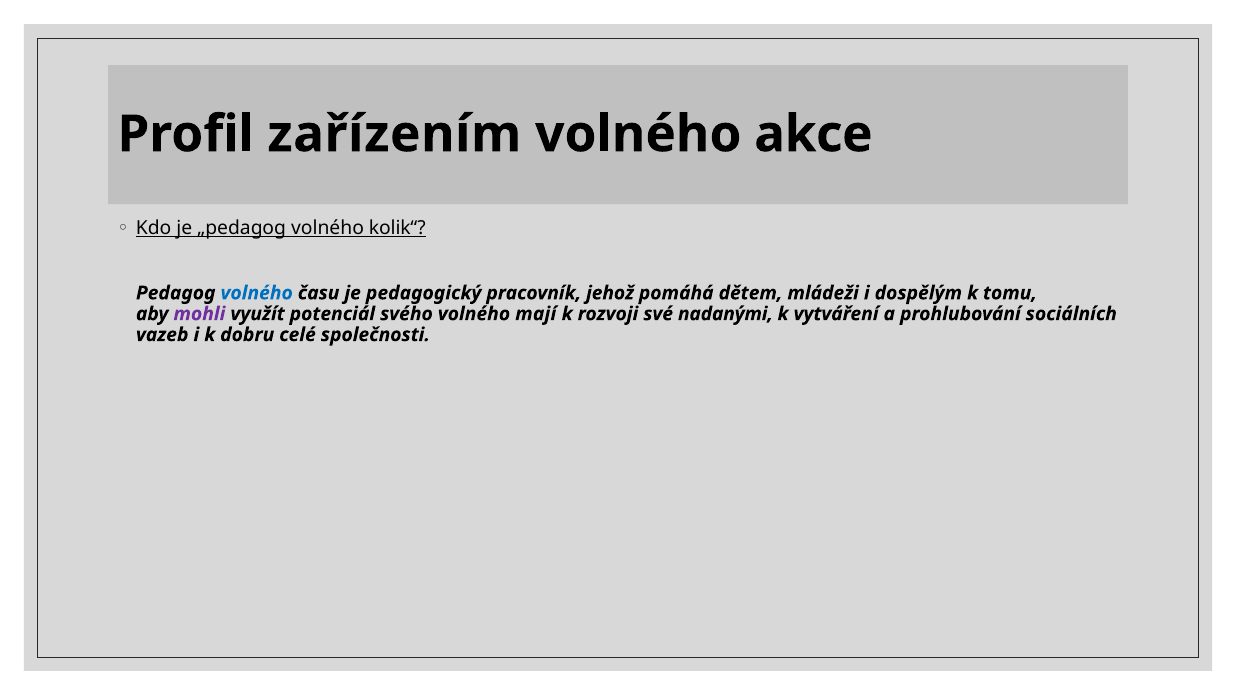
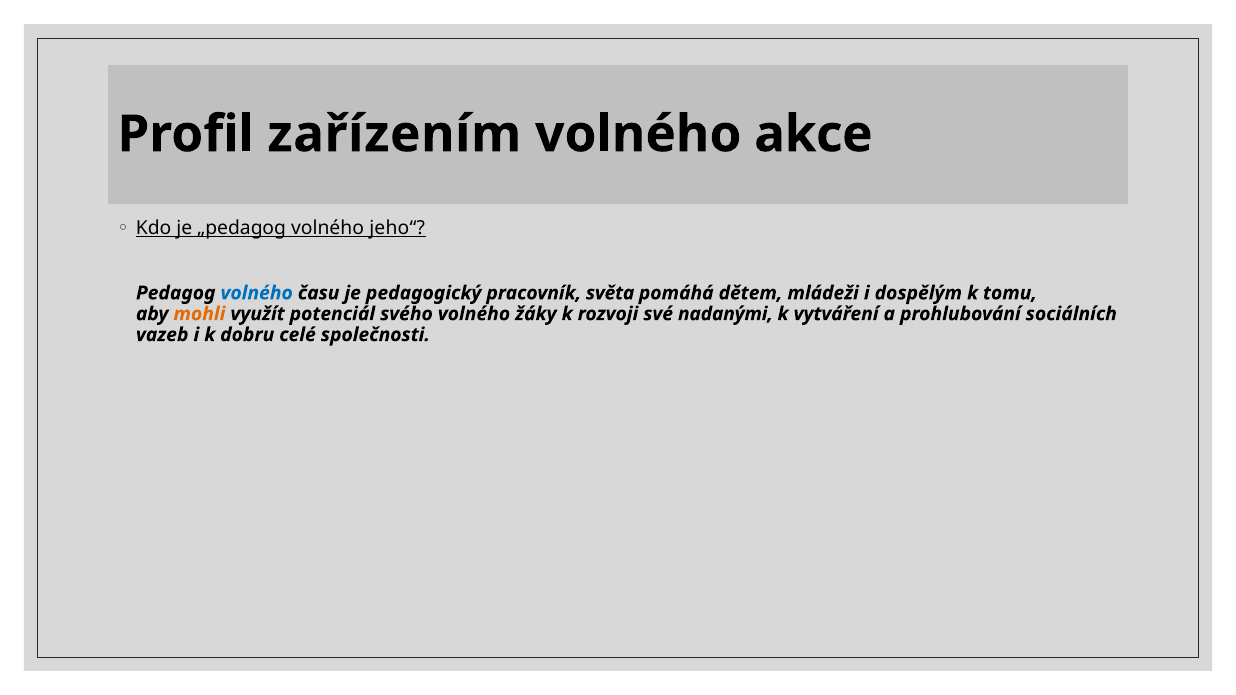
kolik“: kolik“ -> jeho“ (397, 228)
jehož: jehož -> světa (610, 293)
mohli colour: purple -> orange (199, 314)
mají: mají -> žáky (536, 314)
